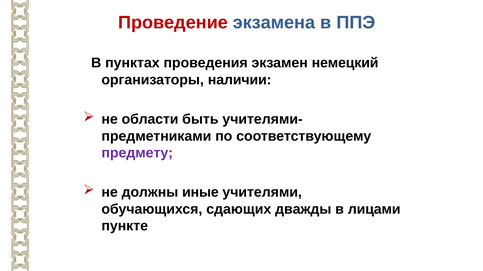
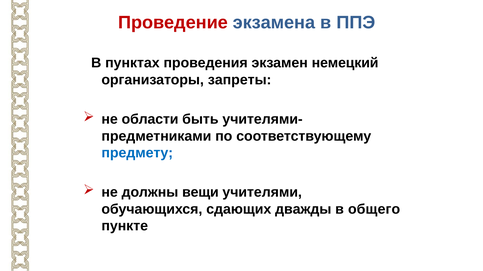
наличии: наличии -> запреты (240, 80)
предмету colour: purple -> blue (137, 153)
иные: иные -> вещи (200, 193)
лицами: лицами -> общего (374, 210)
